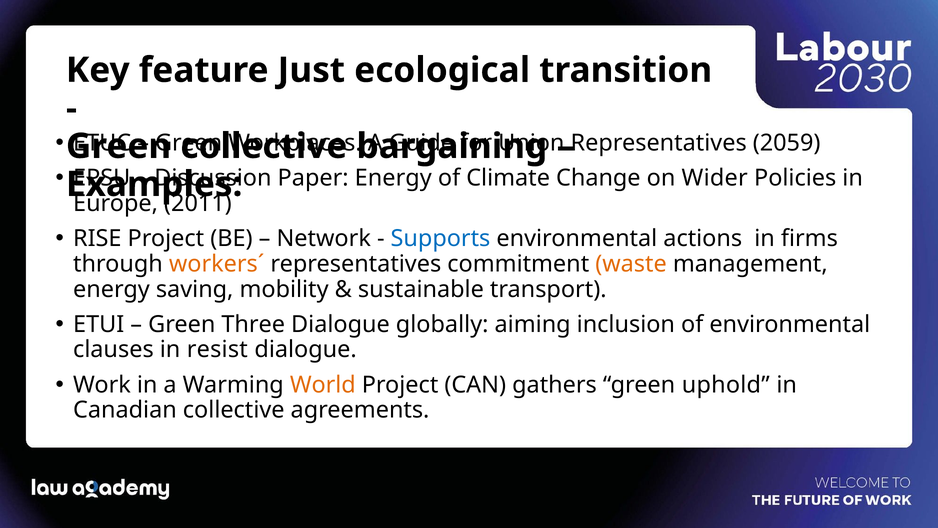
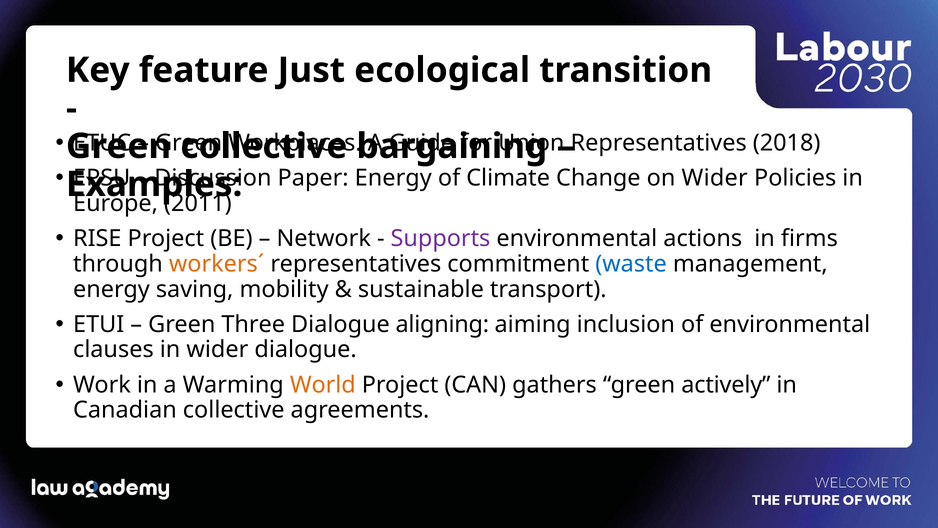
2059: 2059 -> 2018 (787, 143)
Supports colour: blue -> purple (440, 238)
waste colour: orange -> blue (631, 264)
globally: globally -> aligning (442, 324)
in resist: resist -> wider (217, 349)
uphold: uphold -> actively (726, 385)
